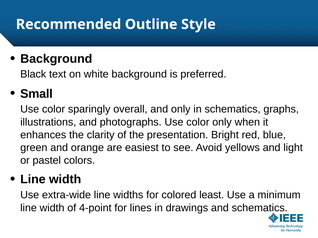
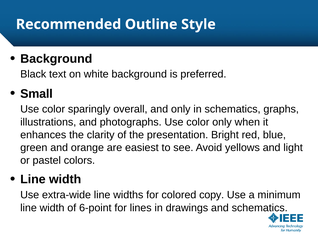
least: least -> copy (212, 195)
4-point: 4-point -> 6-point (95, 208)
